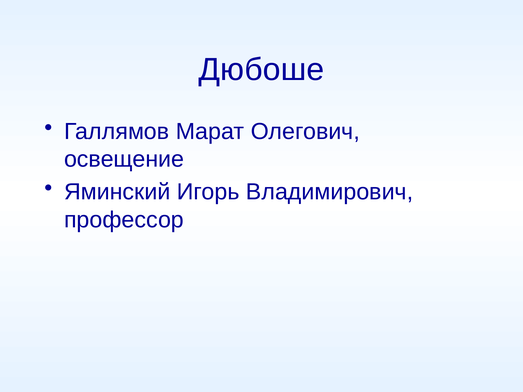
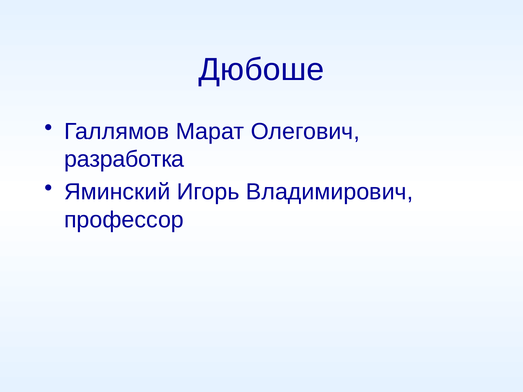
освещение: освещение -> разработка (124, 159)
